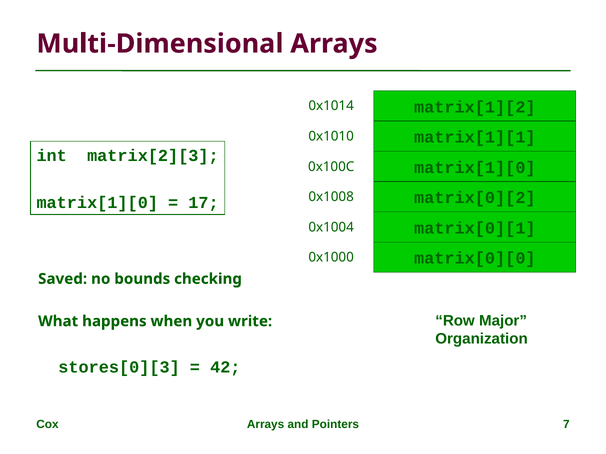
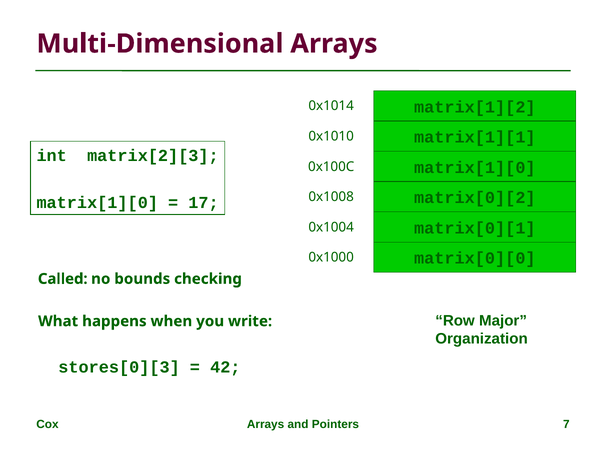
Saved: Saved -> Called (63, 279)
